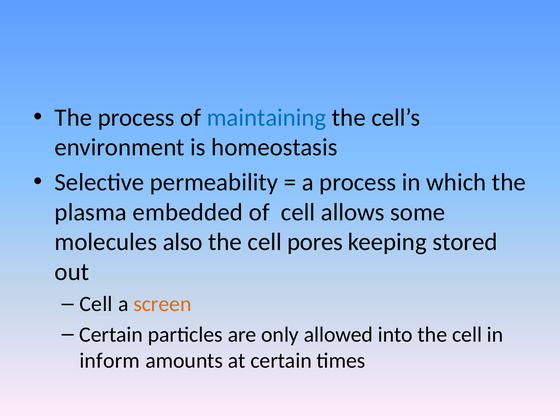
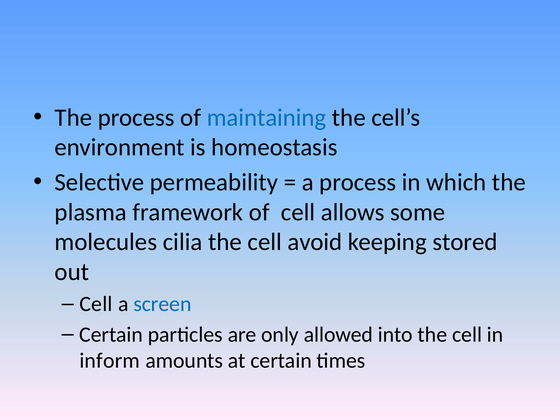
embedded: embedded -> framework (188, 212)
also: also -> cilia (183, 242)
pores: pores -> avoid (315, 242)
screen colour: orange -> blue (162, 304)
